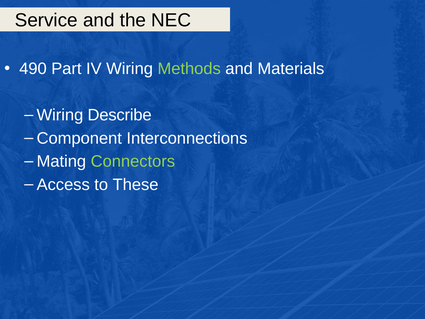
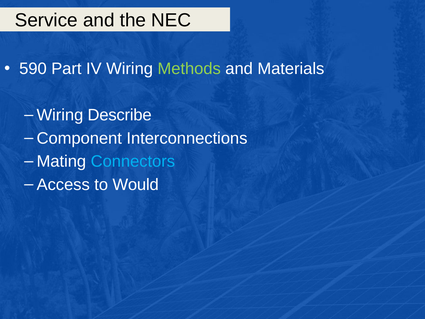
490: 490 -> 590 (33, 69)
Connectors colour: light green -> light blue (133, 161)
These: These -> Would (136, 185)
